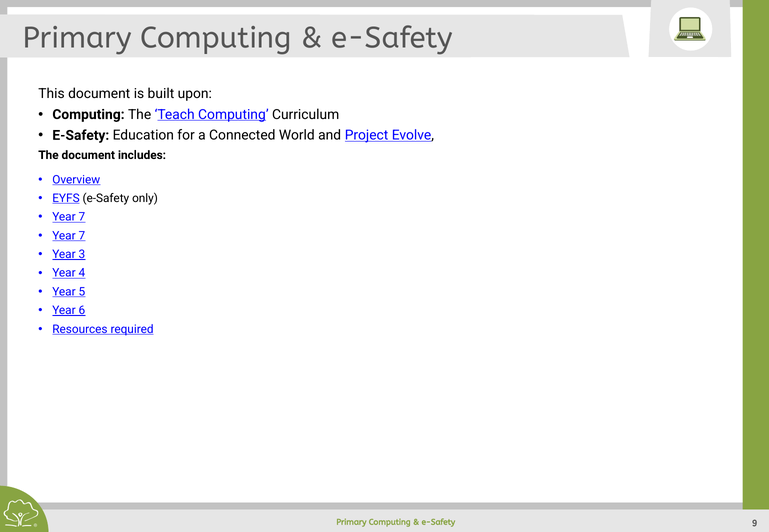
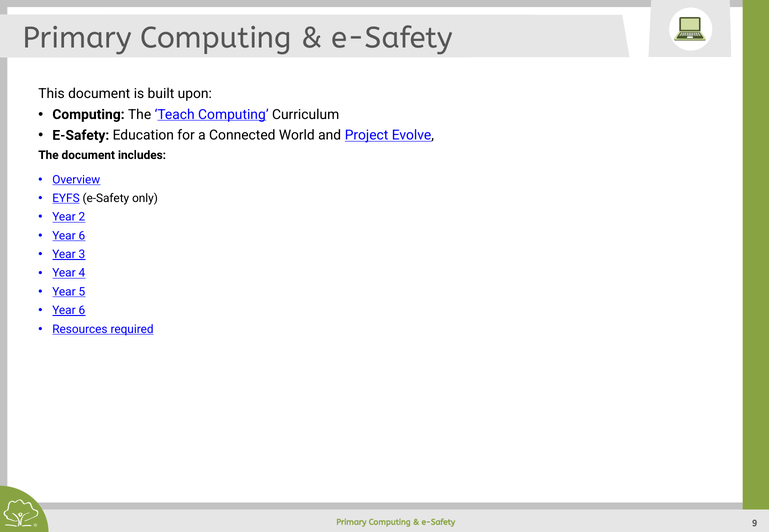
7: 7 -> 2 (82, 217)
7: 7 -> 6 (82, 236)
